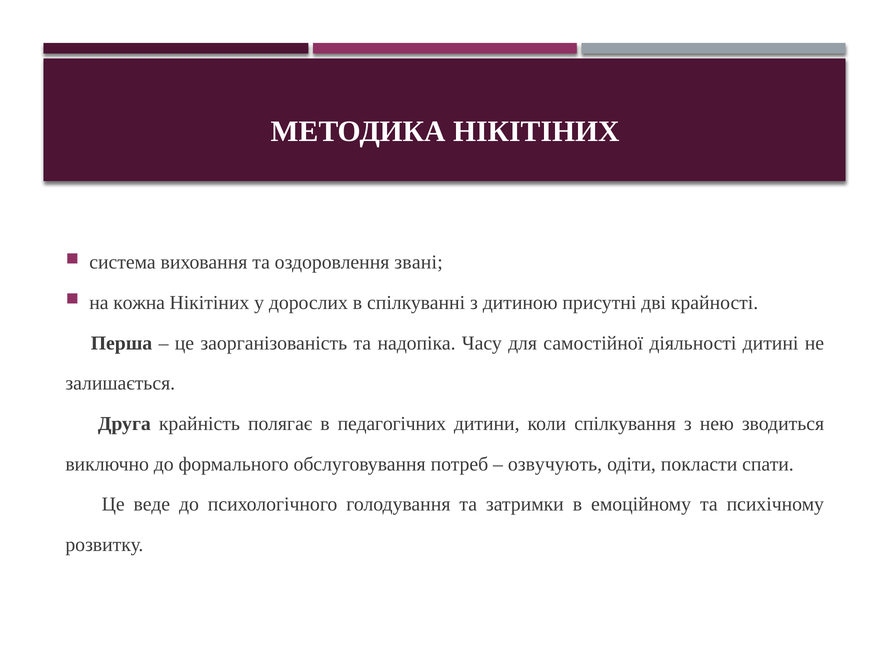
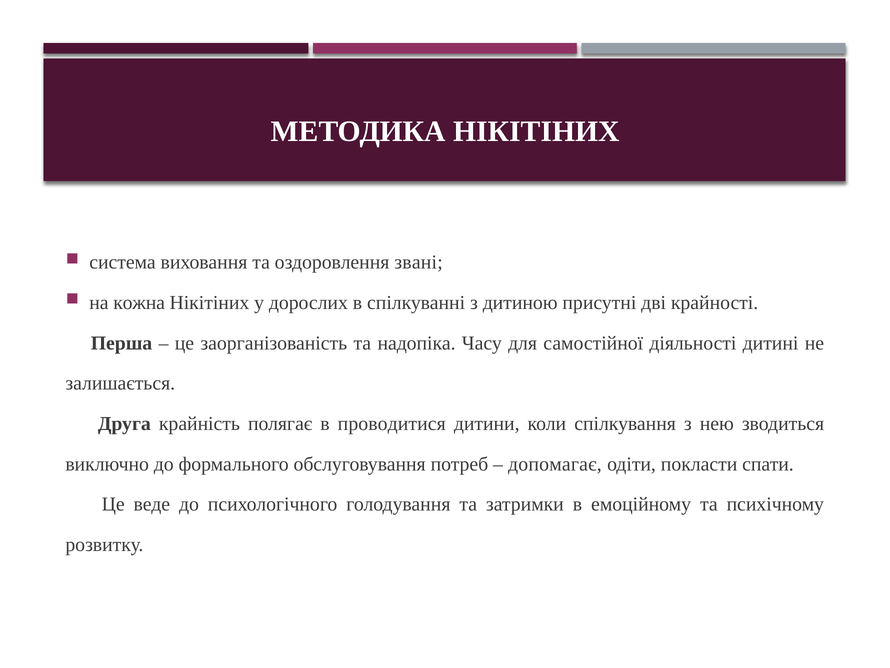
педагогічних: педагогічних -> проводитися (392, 423)
озвучують: озвучують -> допомагає (555, 464)
